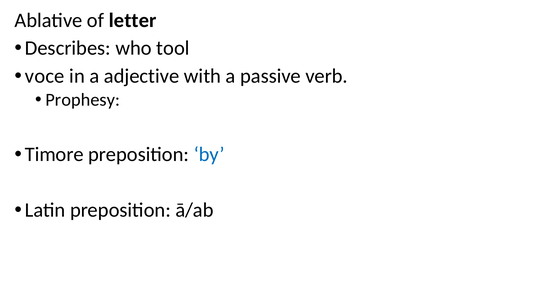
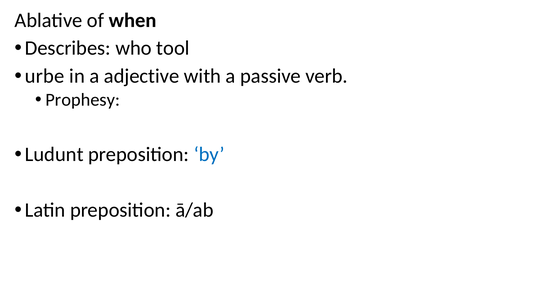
letter: letter -> when (133, 20)
voce: voce -> urbe (45, 76)
Timore: Timore -> Ludunt (54, 154)
